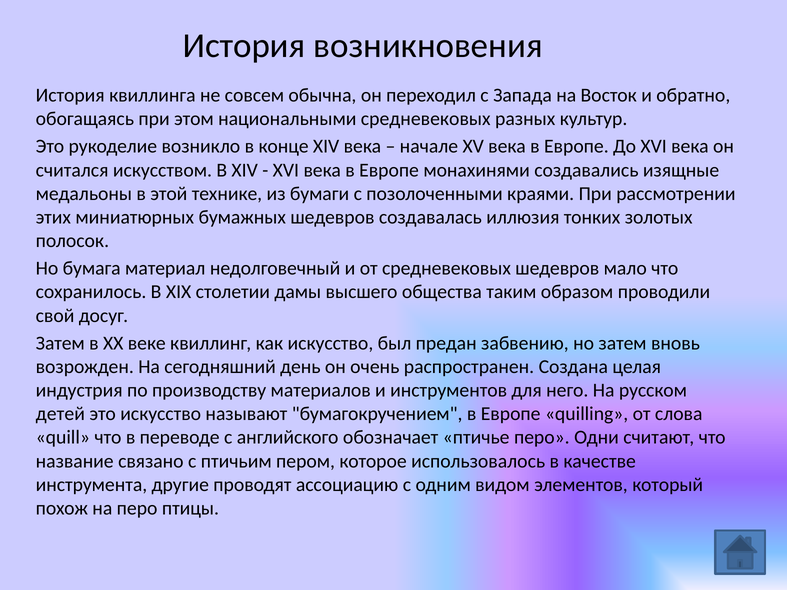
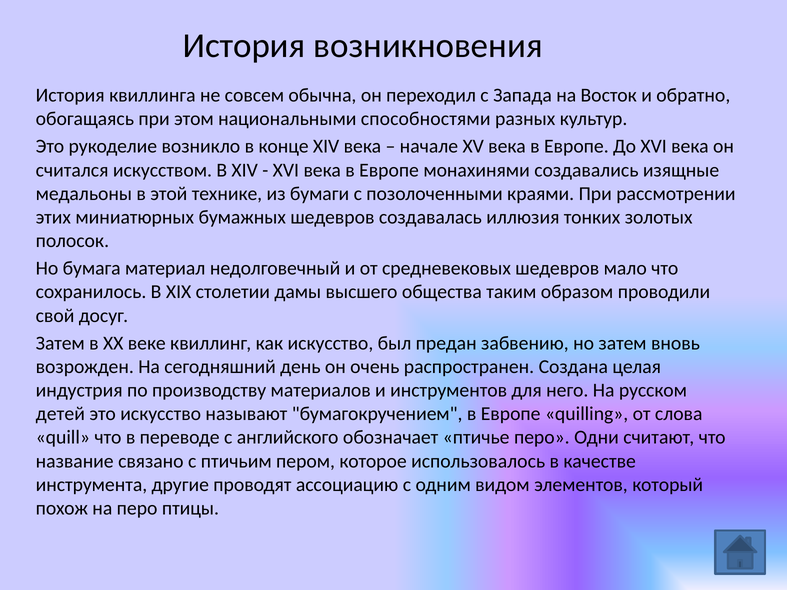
национальными средневековых: средневековых -> способностями (426, 119)
